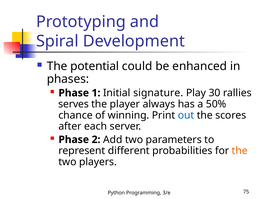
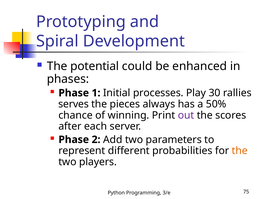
signature: signature -> processes (158, 93)
player: player -> pieces (125, 104)
out colour: blue -> purple (186, 115)
